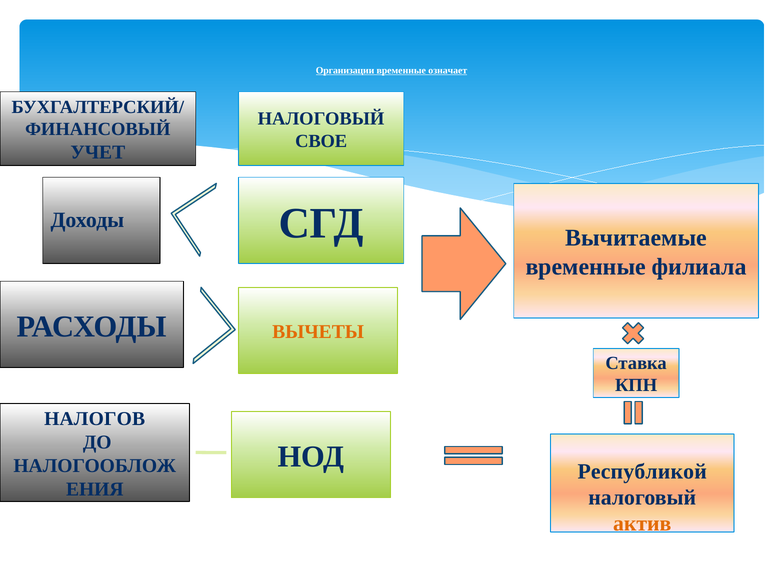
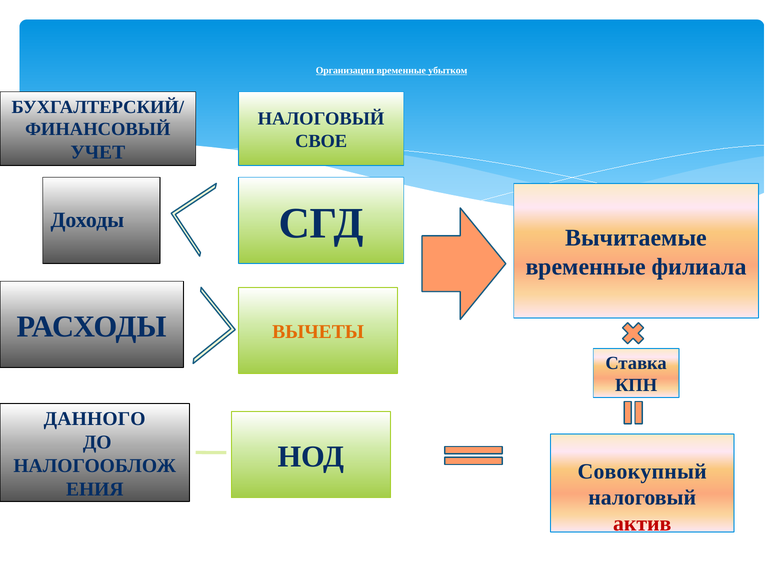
означает: означает -> убытком (448, 70)
НАЛОГОВ: НАЛОГОВ -> ДАННОГО (95, 419)
Республикой: Республикой -> Совокупный (642, 472)
актив colour: orange -> red (642, 524)
